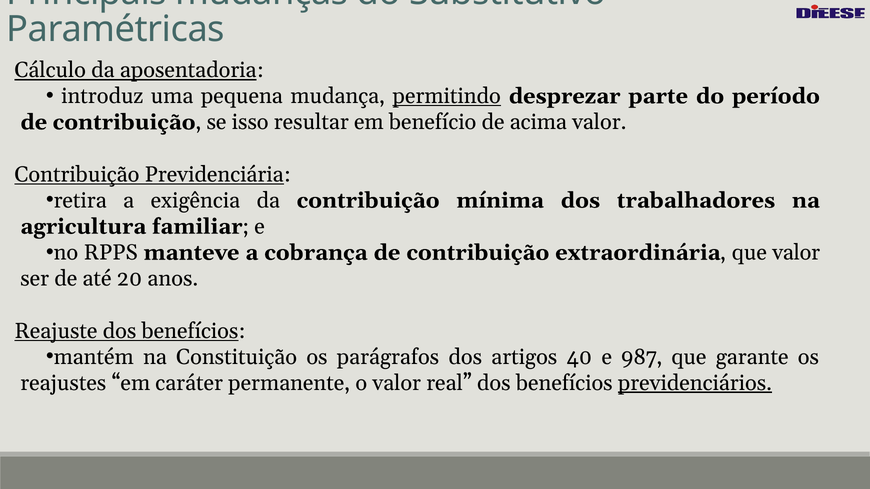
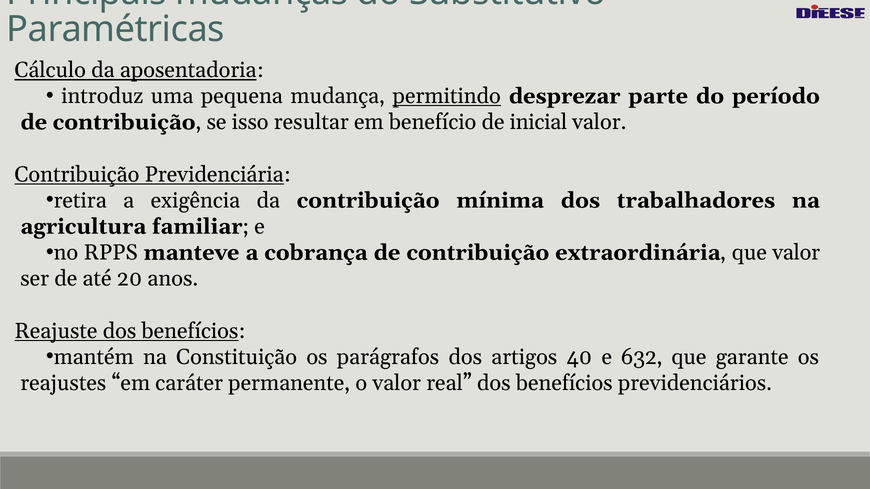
acima: acima -> inicial (538, 122)
987: 987 -> 632 (642, 357)
previdenciários underline: present -> none (695, 383)
